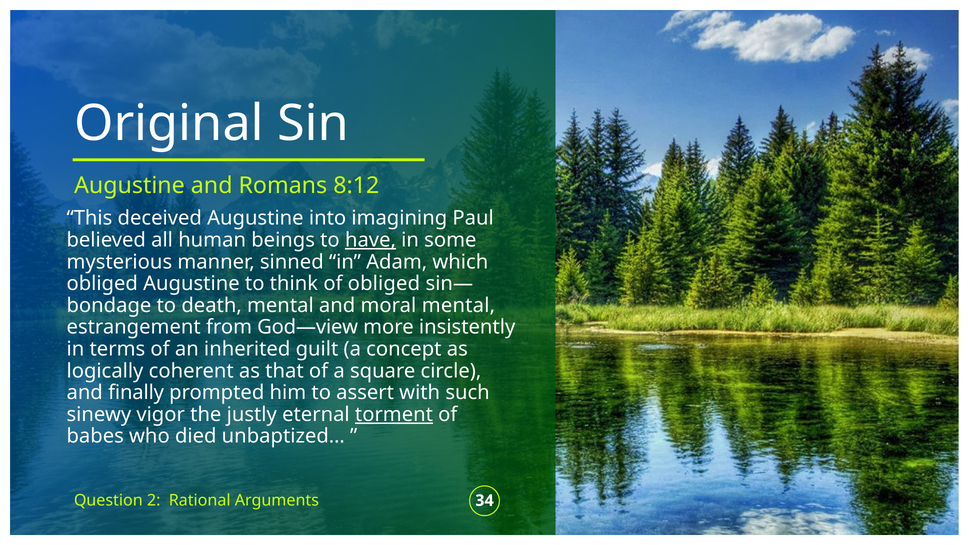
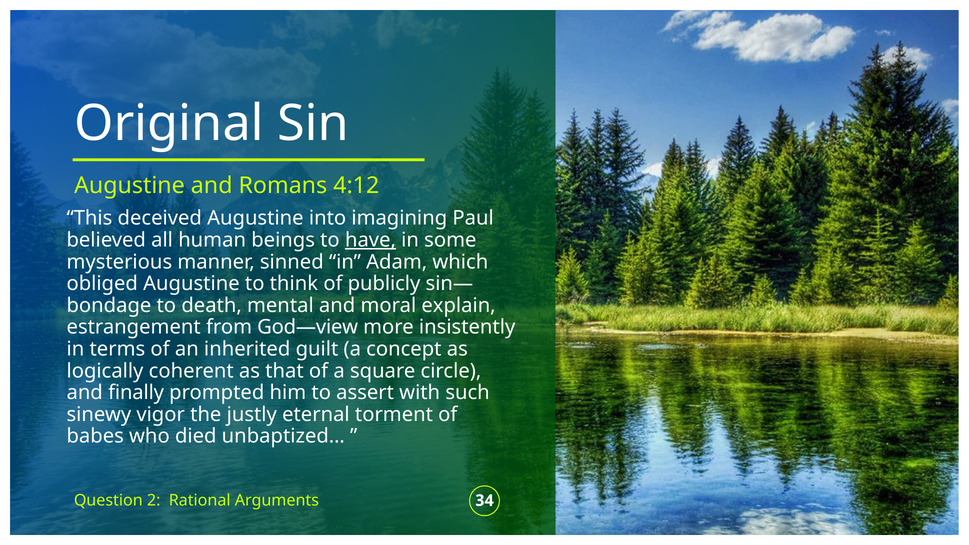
8:12: 8:12 -> 4:12 (356, 186)
of obliged: obliged -> publicly (384, 284)
moral mental: mental -> explain (459, 306)
torment underline: present -> none (394, 415)
